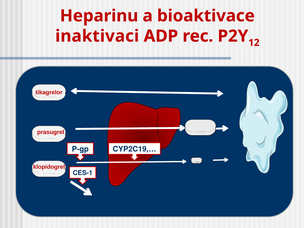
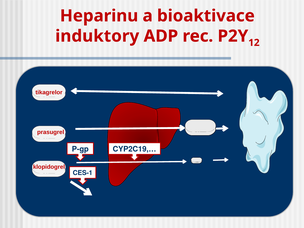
inaktivaci: inaktivaci -> induktory (97, 36)
